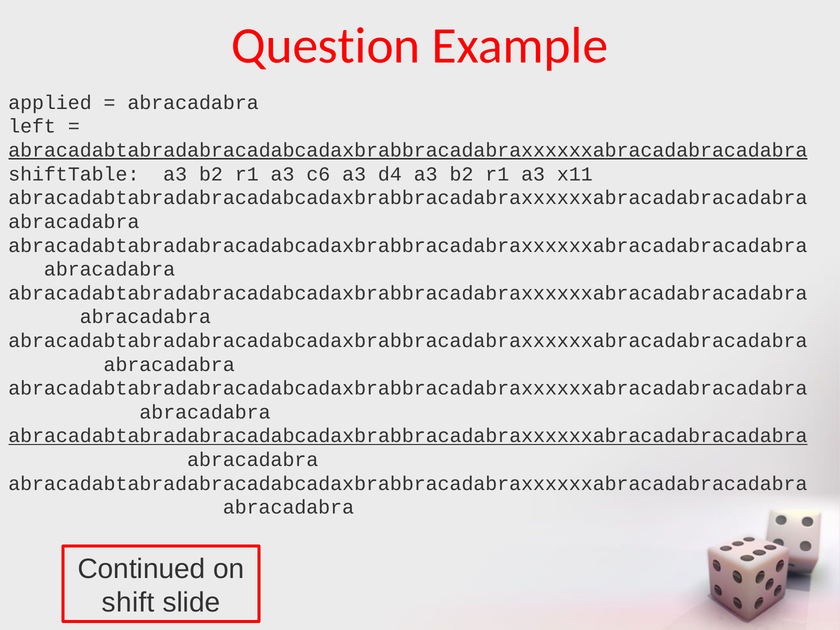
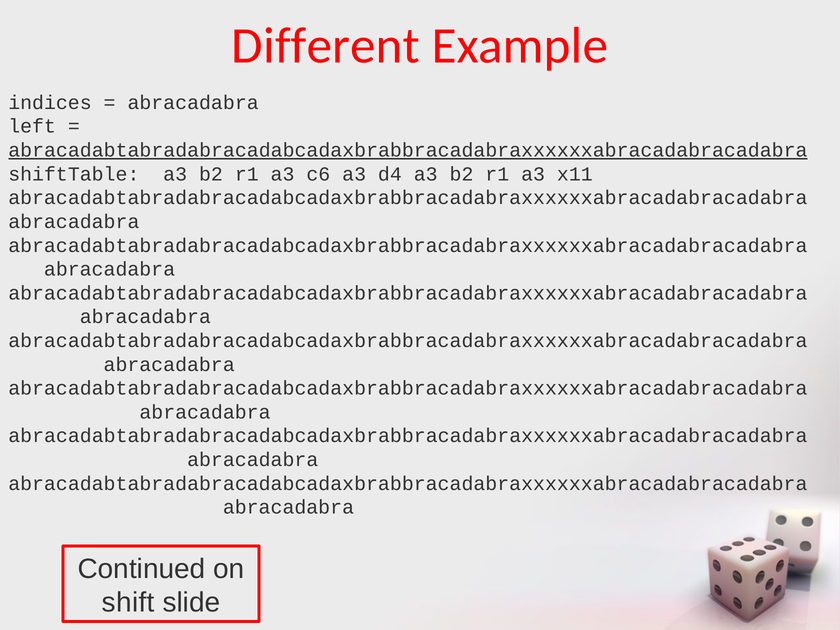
Question: Question -> Different (326, 46)
applied: applied -> indices (50, 103)
abracadabtabradabracadabcadaxbrabbracadabraxxxxxxabracadabracadabra underline: present -> none (408, 436)
